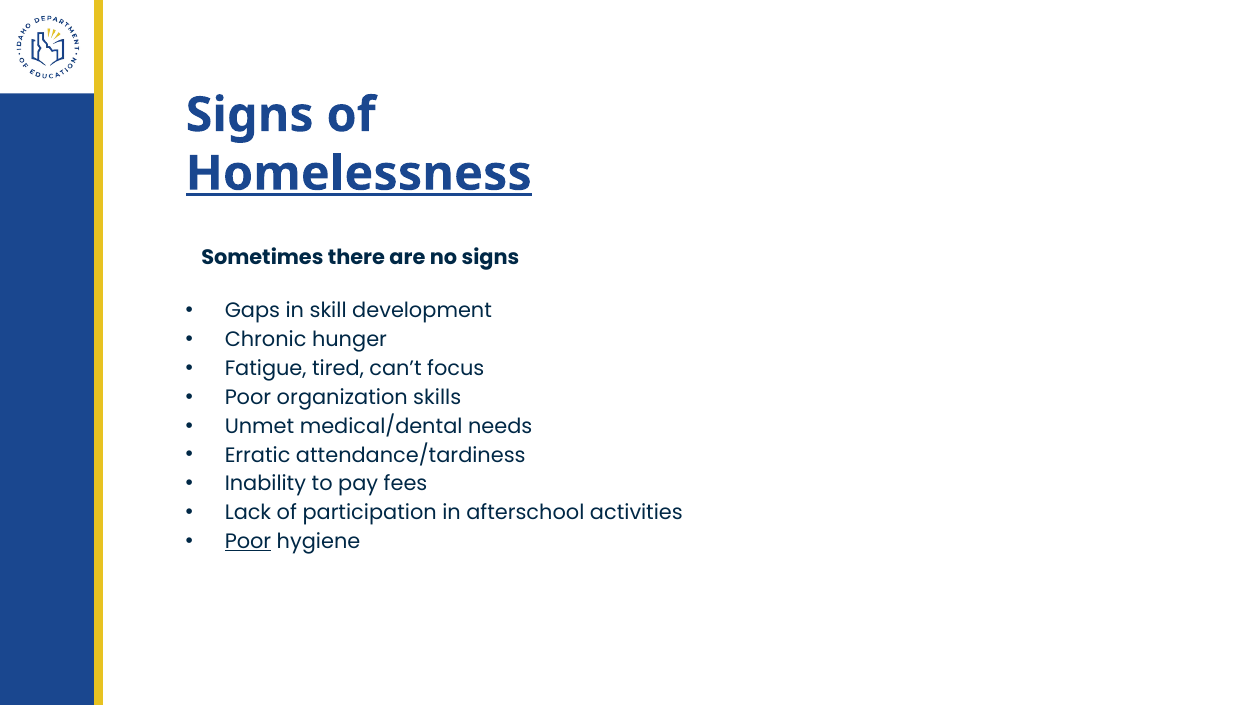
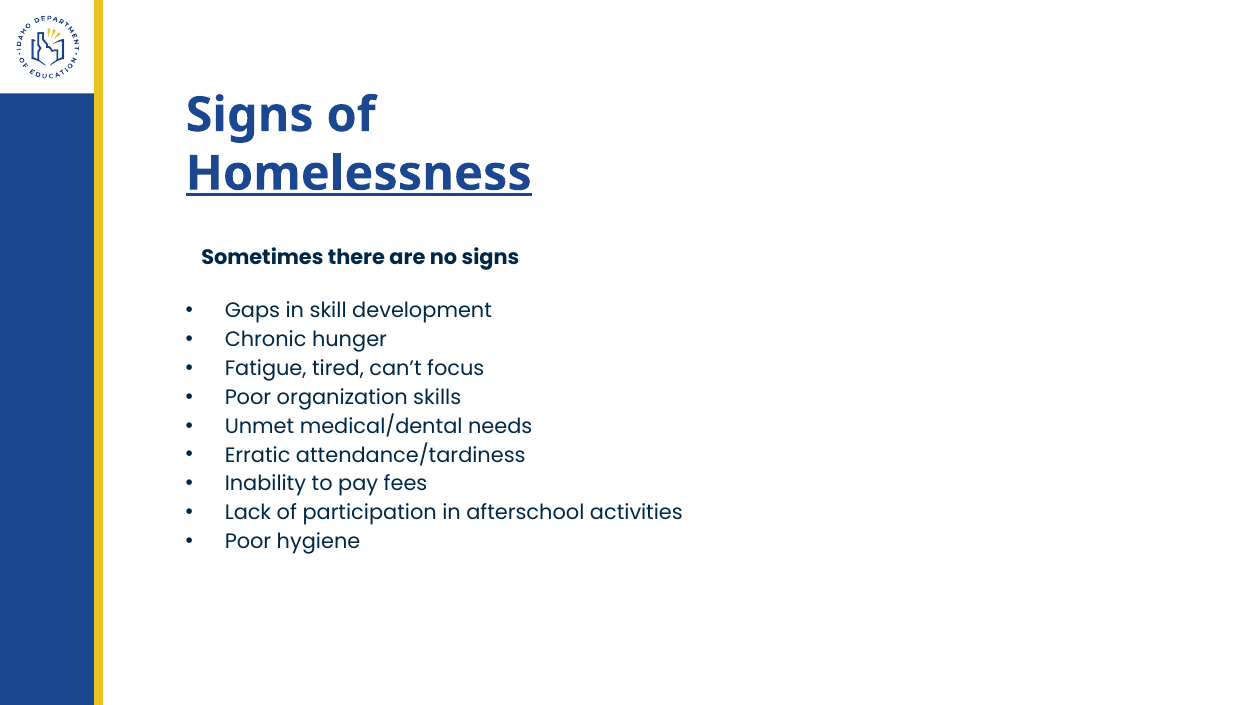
Poor underline: present -> none (248, 542)
